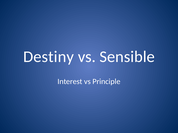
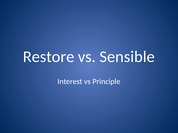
Destiny: Destiny -> Restore (49, 57)
